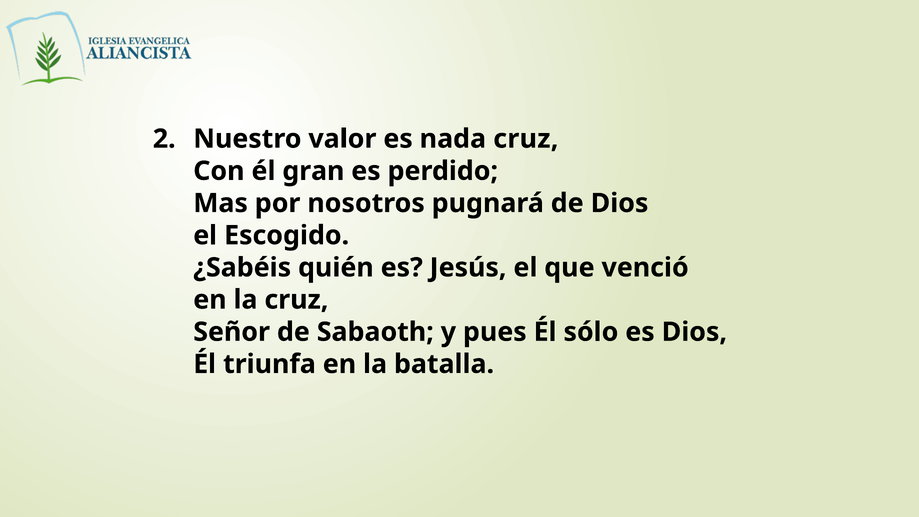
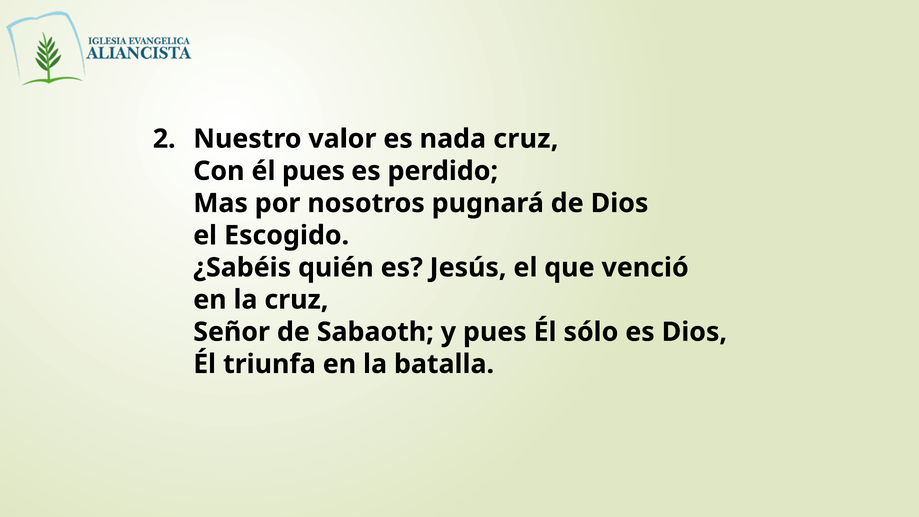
él gran: gran -> pues (313, 171)
